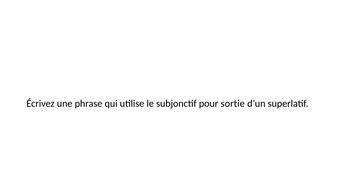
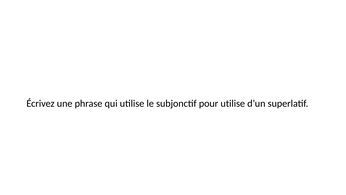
pour sortie: sortie -> utilise (233, 103)
